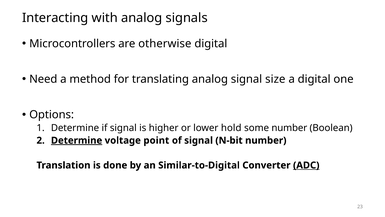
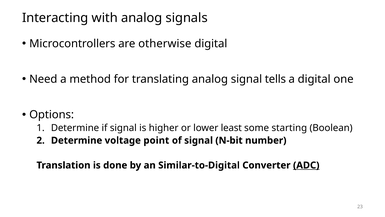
size: size -> tells (275, 79)
hold: hold -> least (231, 128)
some number: number -> starting (289, 128)
Determine underline: present -> none (77, 140)
